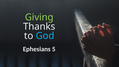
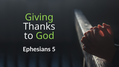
God colour: light blue -> light green (45, 36)
